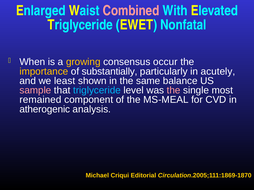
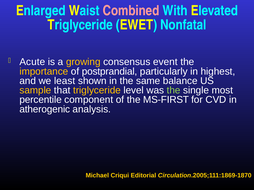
When: When -> Acute (32, 62)
occur: occur -> event (165, 62)
substantially: substantially -> postprandial (110, 72)
acutely: acutely -> highest (218, 72)
sample colour: pink -> yellow (35, 91)
triglyceride colour: light blue -> yellow (97, 91)
the colour: pink -> light green (174, 91)
remained: remained -> percentile (41, 100)
MS-MEAL: MS-MEAL -> MS-FIRST (166, 100)
